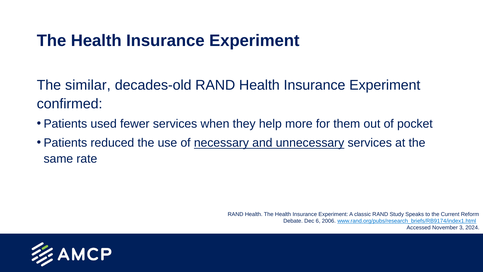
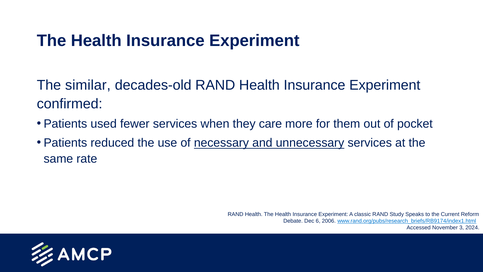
help: help -> care (270, 124)
